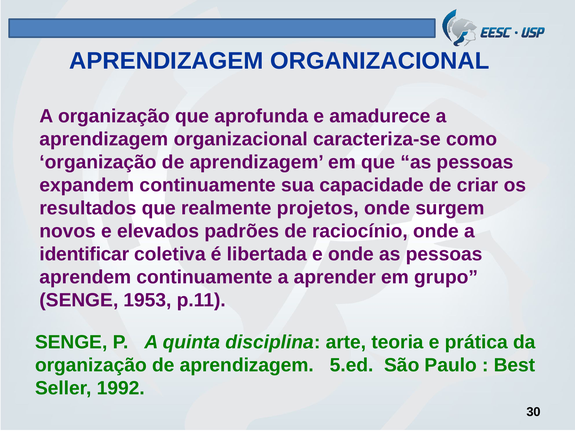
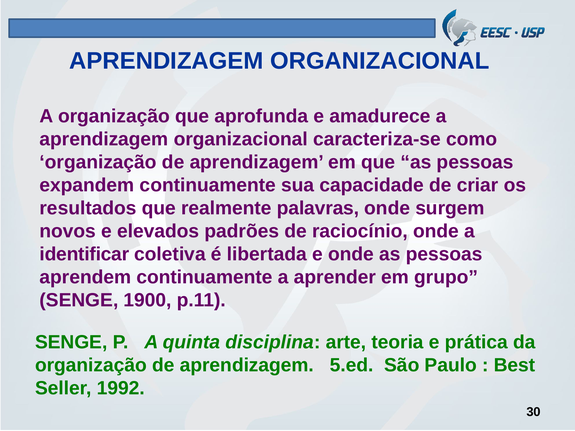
projetos: projetos -> palavras (318, 208)
1953: 1953 -> 1900 (148, 300)
